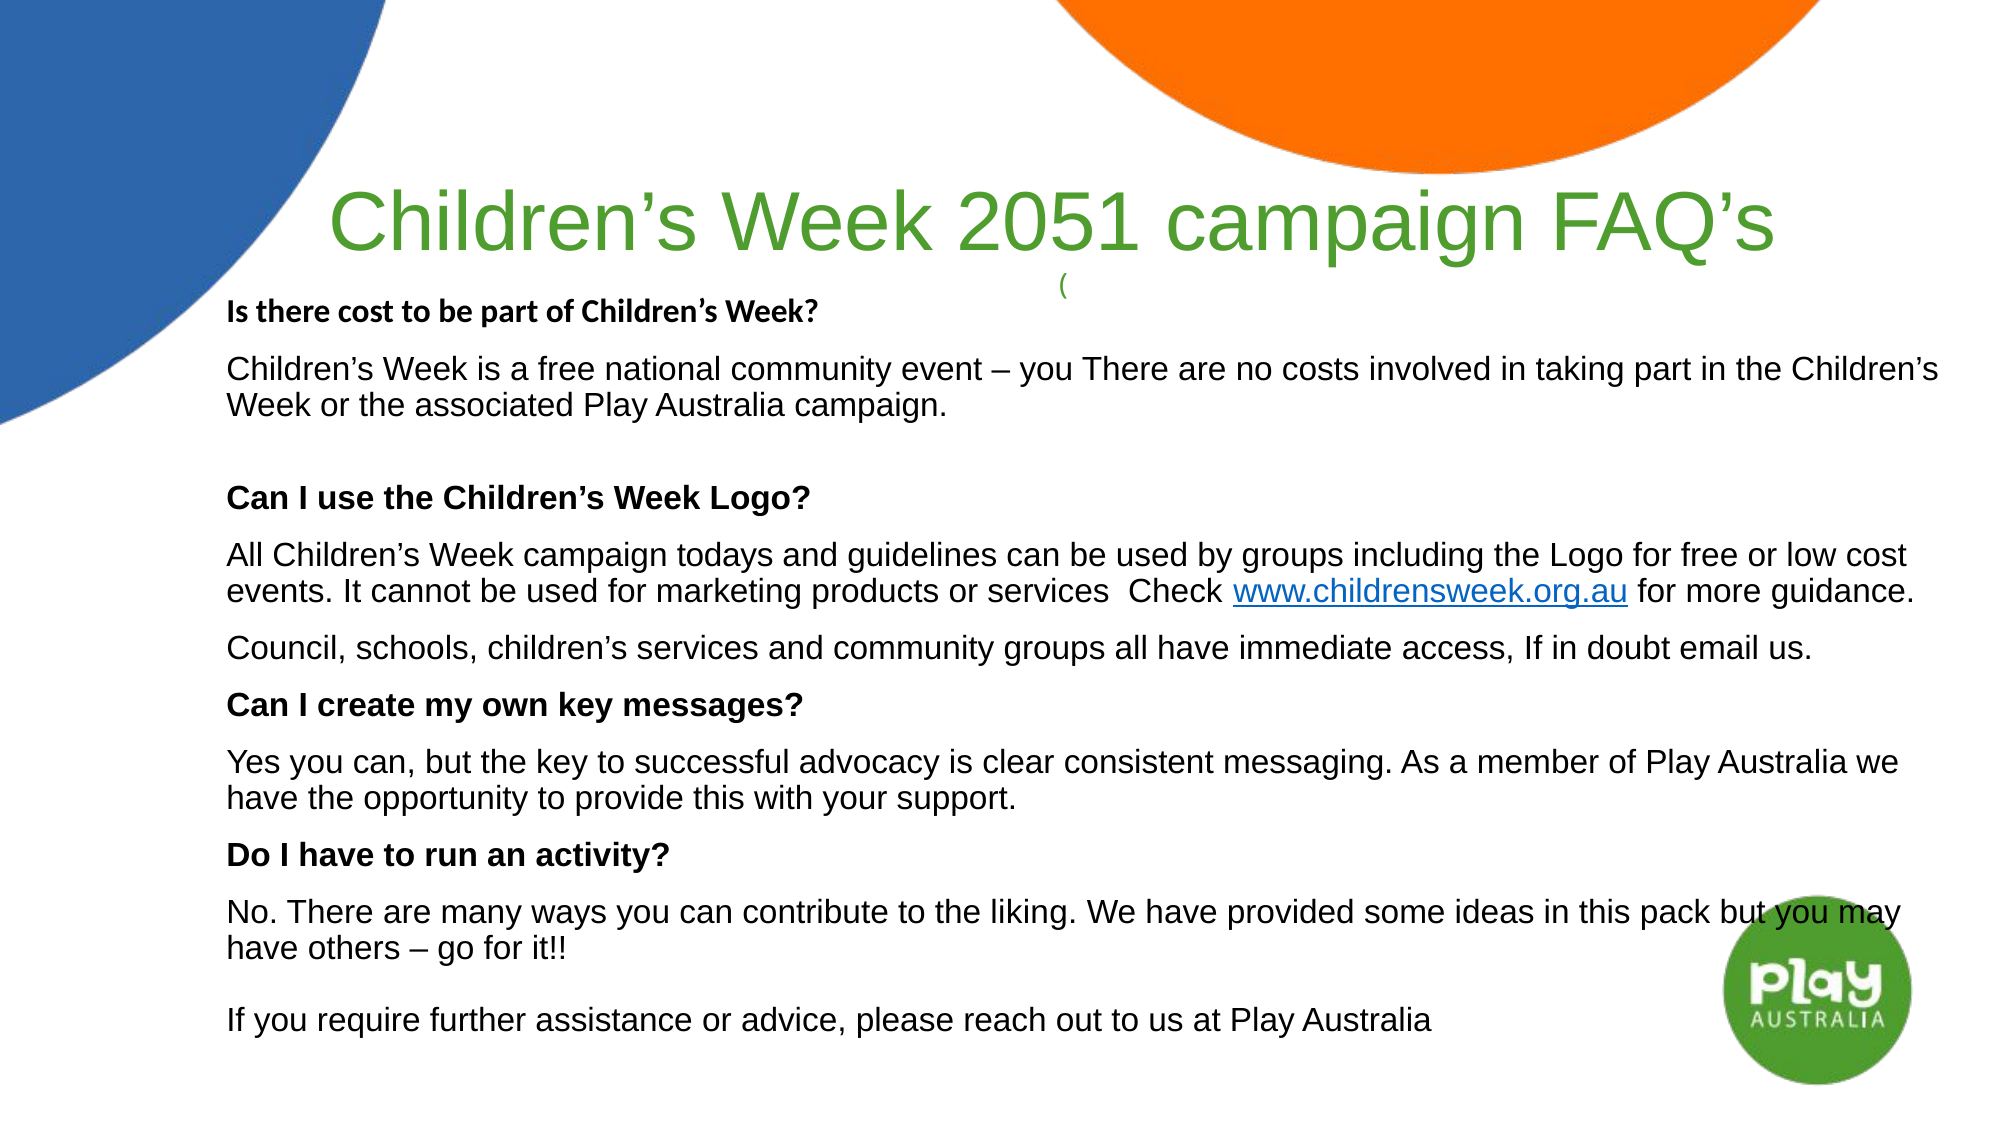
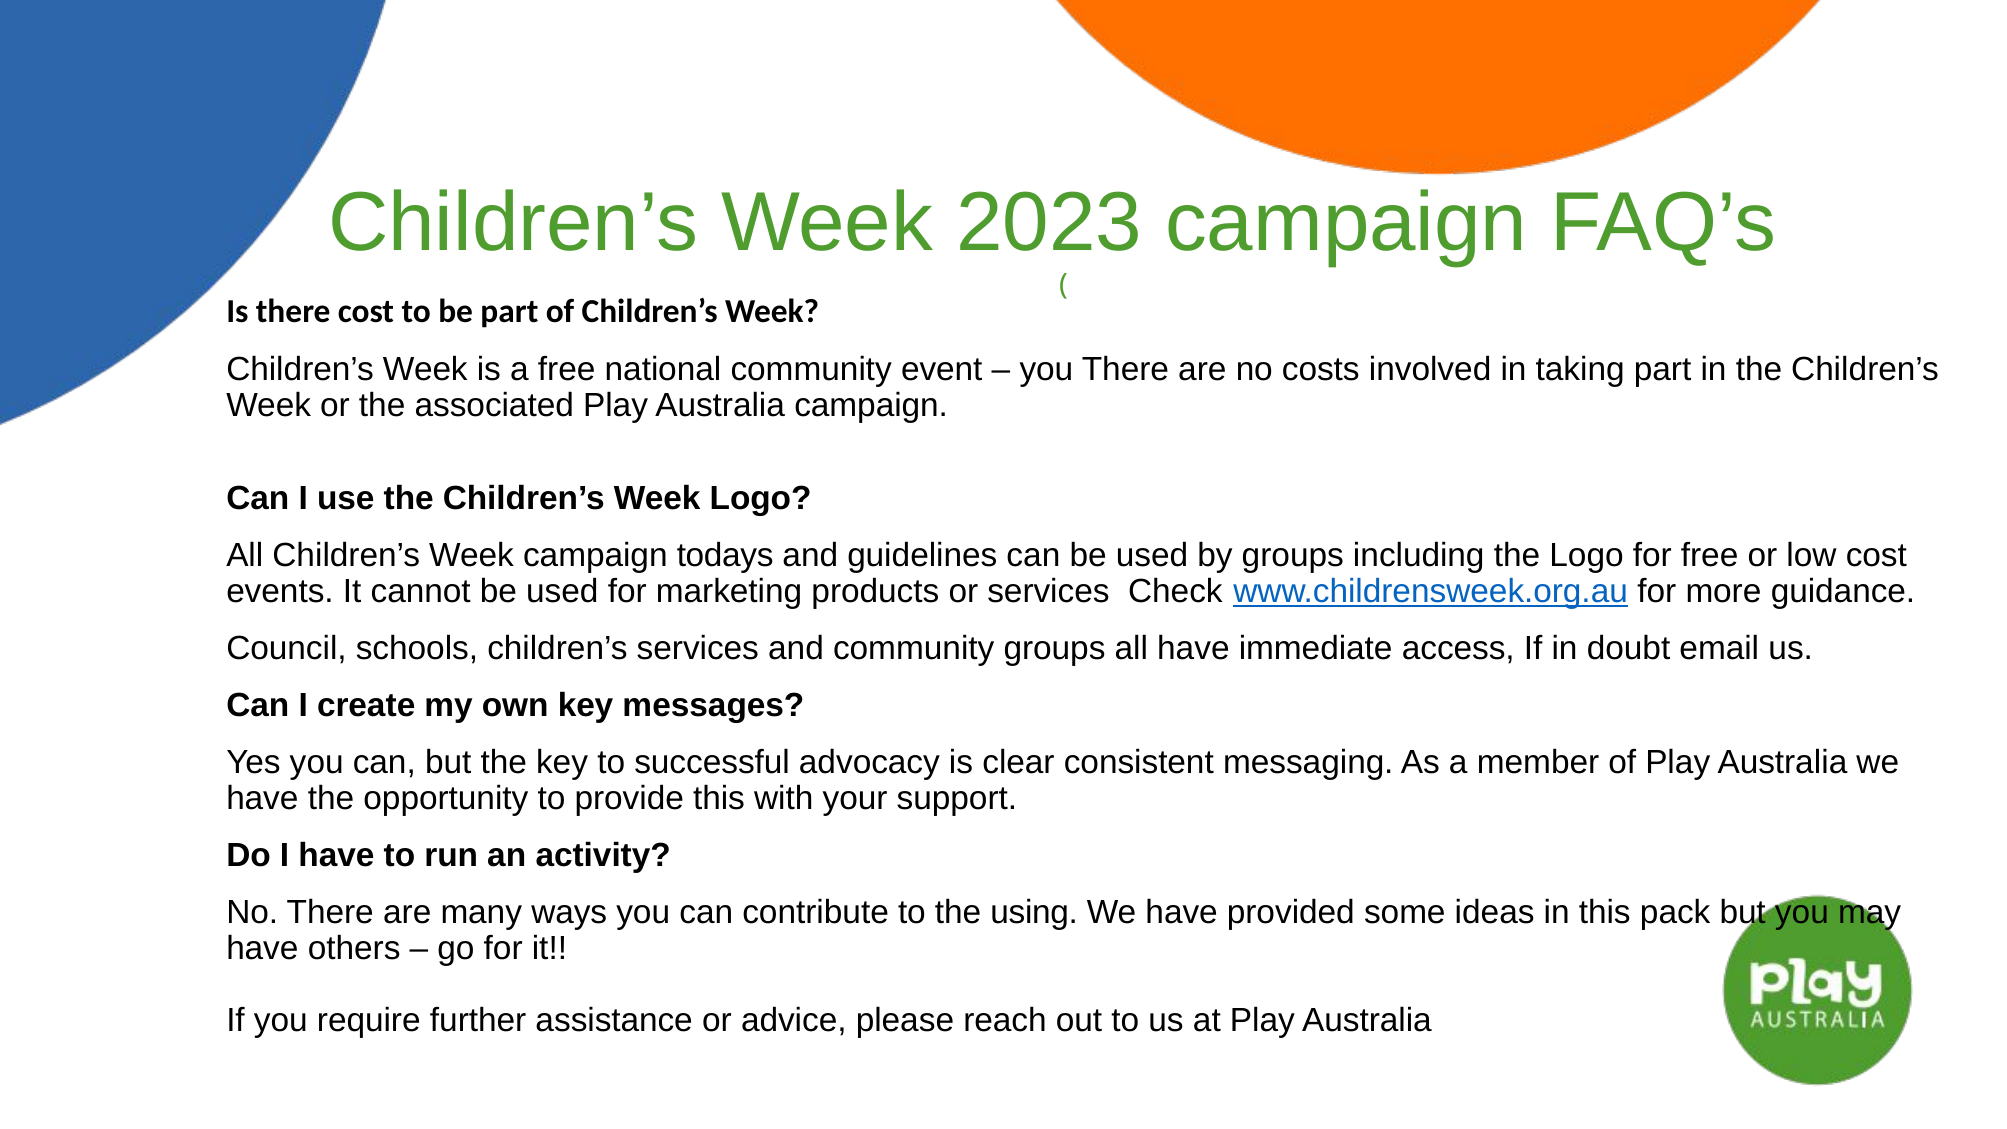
2051: 2051 -> 2023 (1049, 223)
liking: liking -> using (1034, 912)
